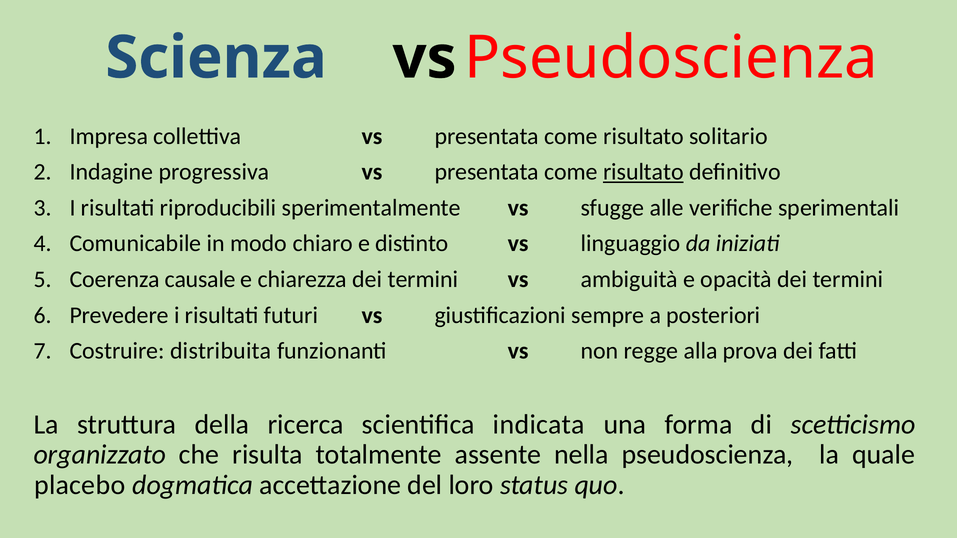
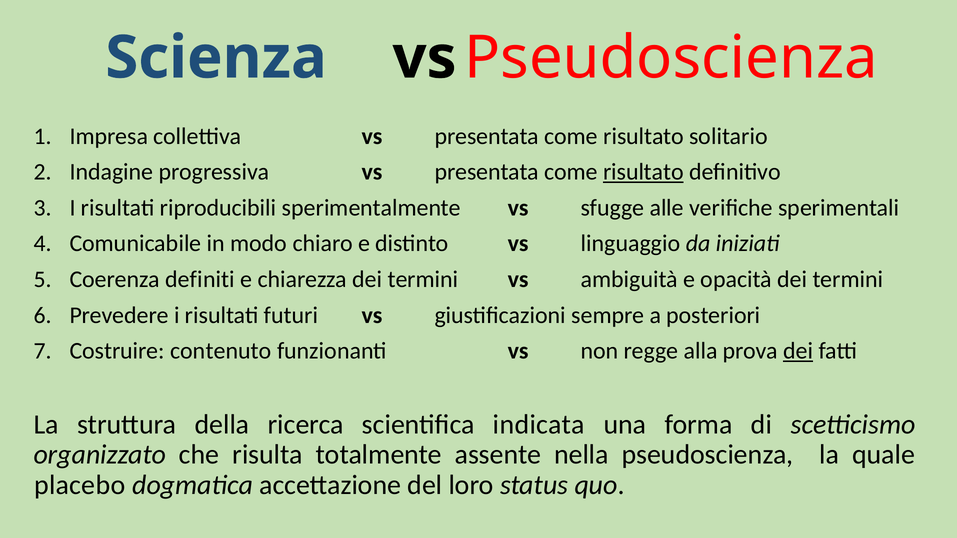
causale: causale -> definiti (200, 280)
distribuita: distribuita -> contenuto (221, 351)
dei underline: none -> present (798, 351)
